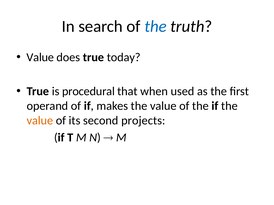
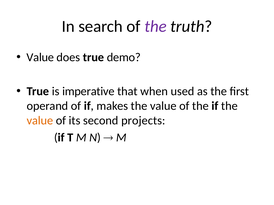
the colour: blue -> purple (156, 27)
today: today -> demo (124, 57)
procedural: procedural -> imperative (88, 92)
